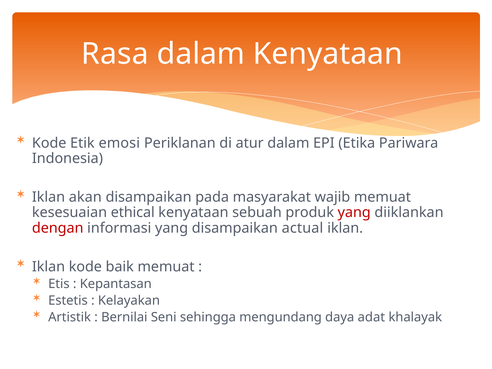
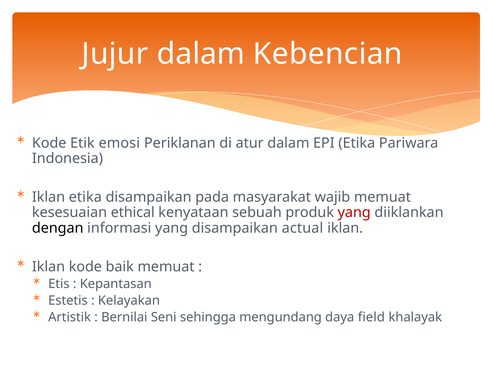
Rasa: Rasa -> Jujur (115, 54)
dalam Kenyataan: Kenyataan -> Kebencian (328, 54)
Iklan akan: akan -> etika (85, 197)
dengan colour: red -> black (58, 228)
adat: adat -> field (371, 317)
